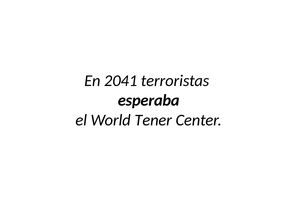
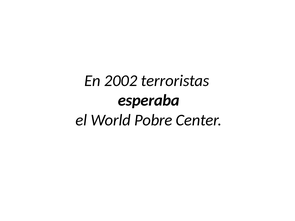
2041: 2041 -> 2002 (121, 81)
Tener: Tener -> Pobre (153, 120)
